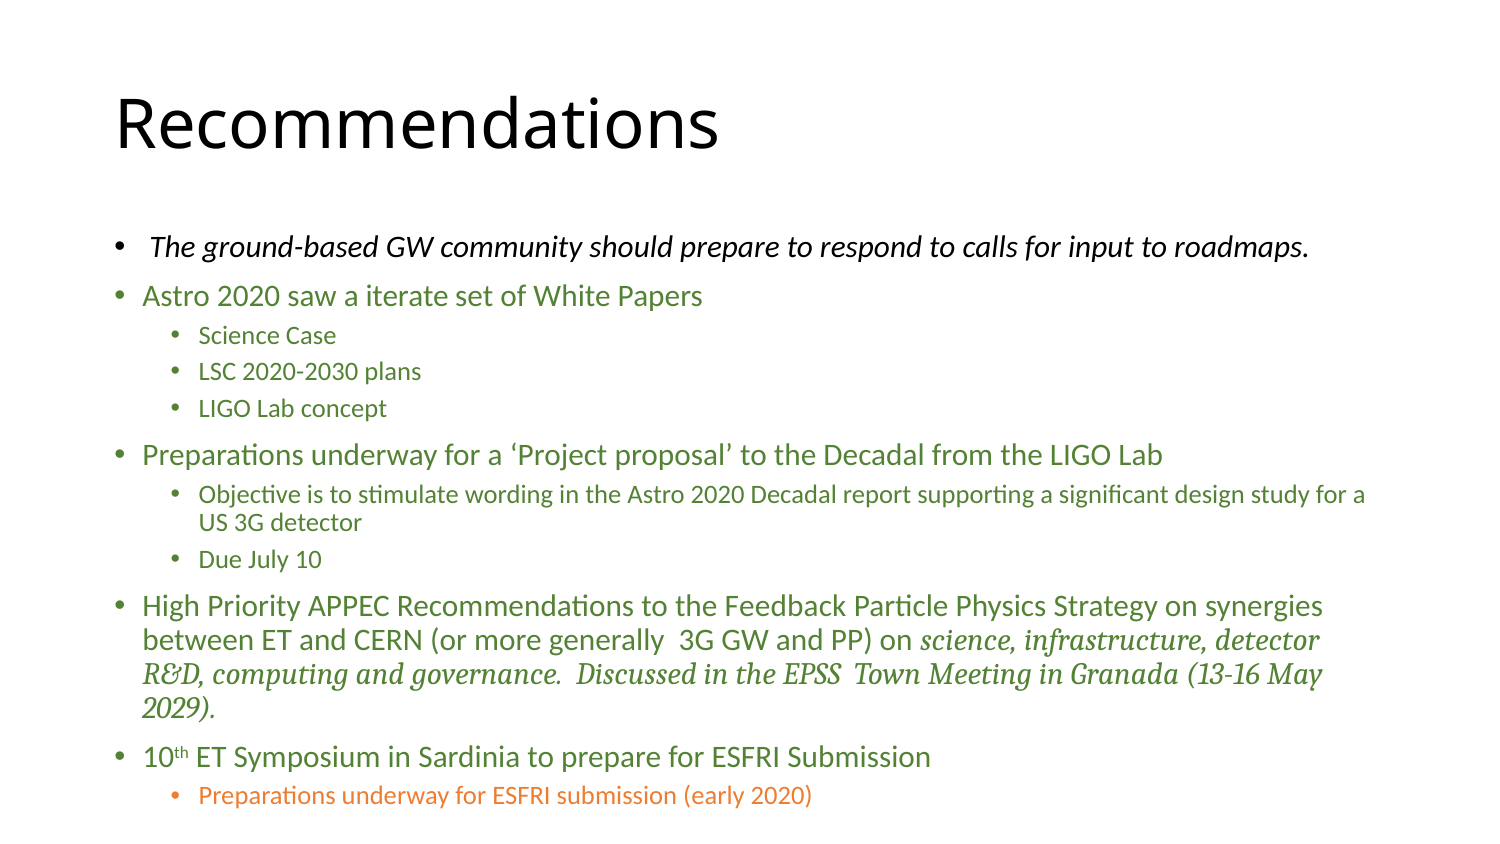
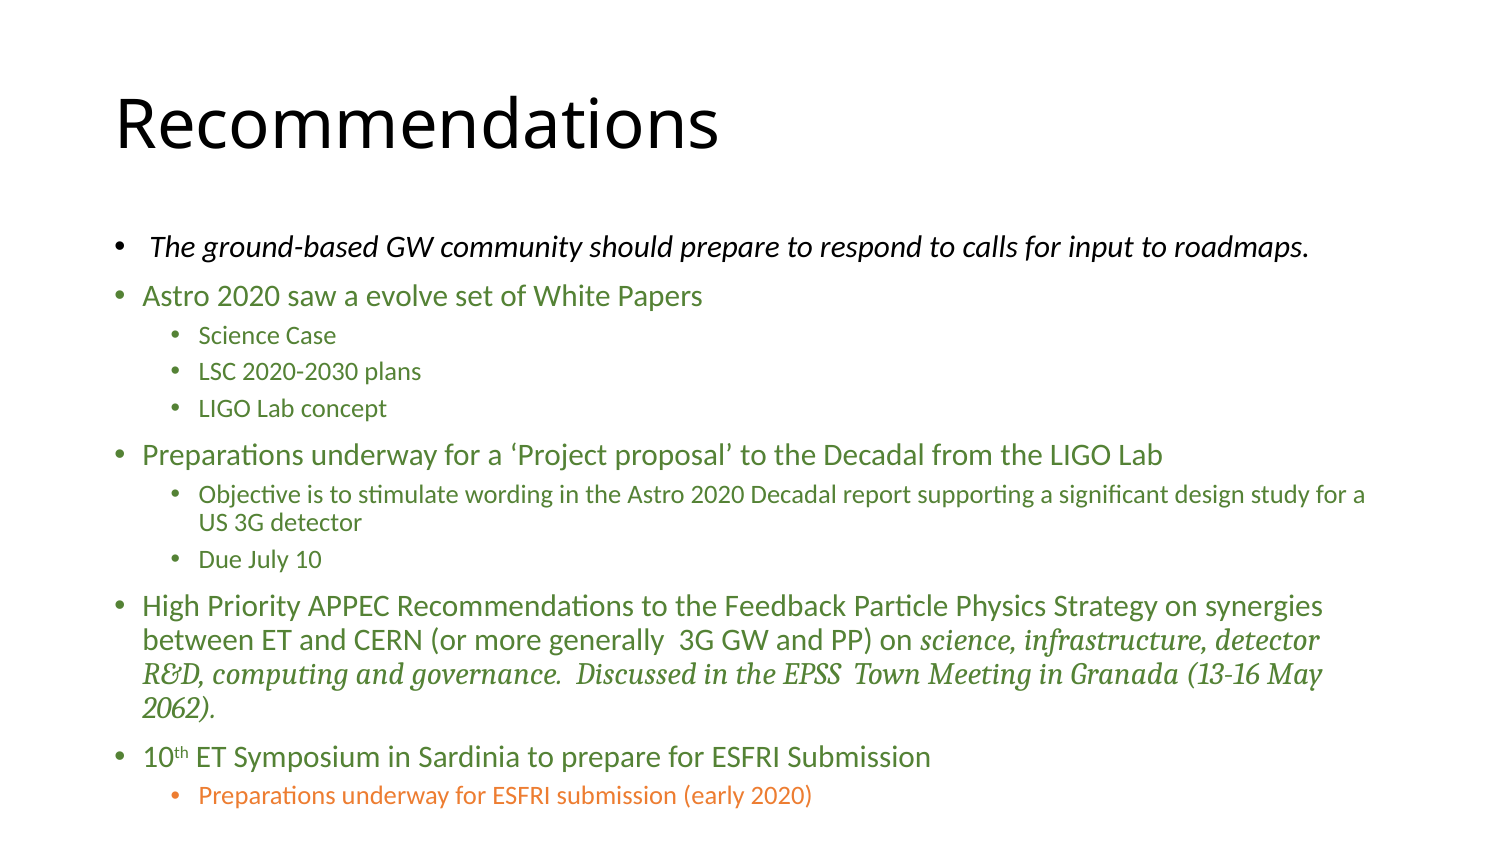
iterate: iterate -> evolve (407, 296)
2029: 2029 -> 2062 (179, 708)
